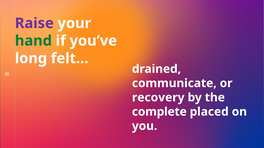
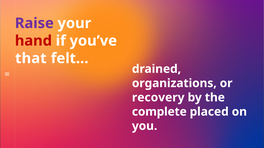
hand colour: green -> red (33, 41)
long: long -> that (31, 59)
communicate: communicate -> organizations (174, 83)
